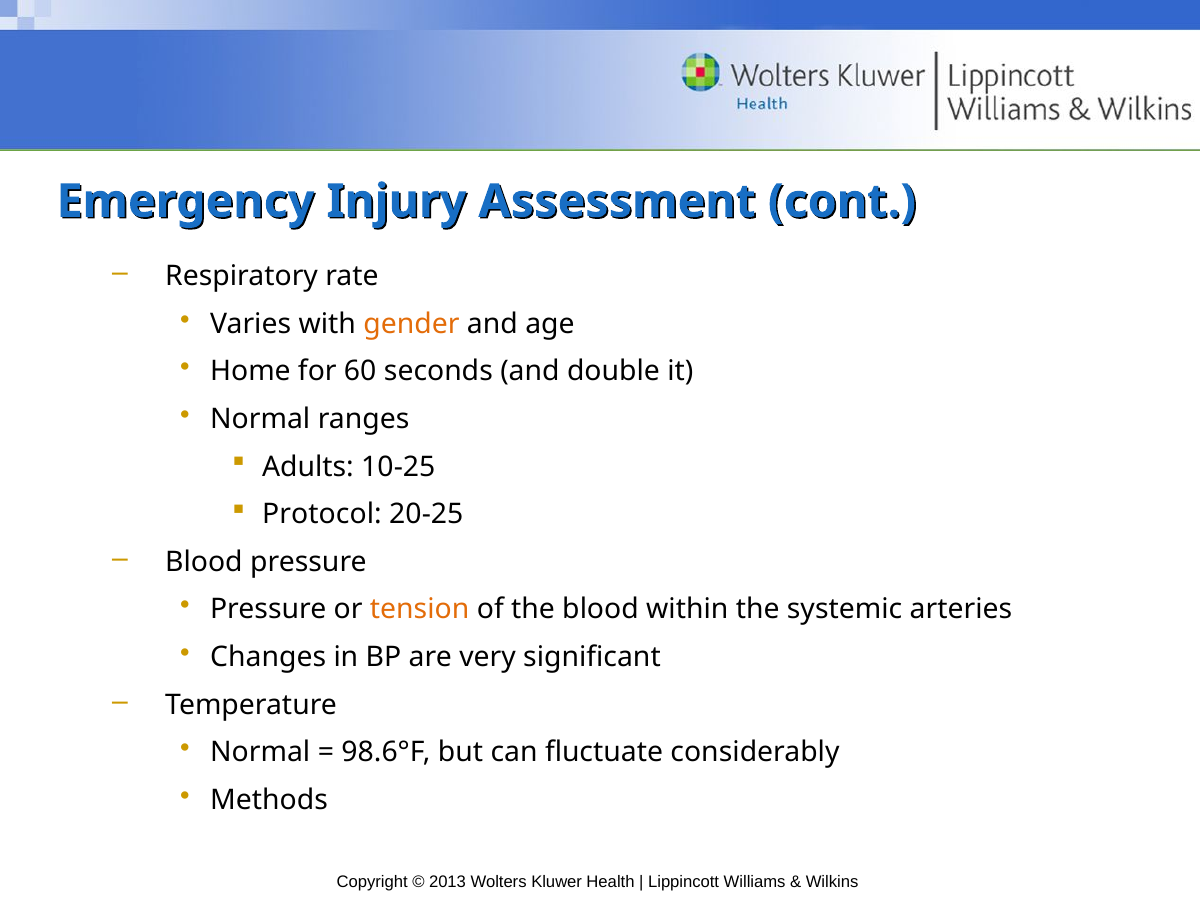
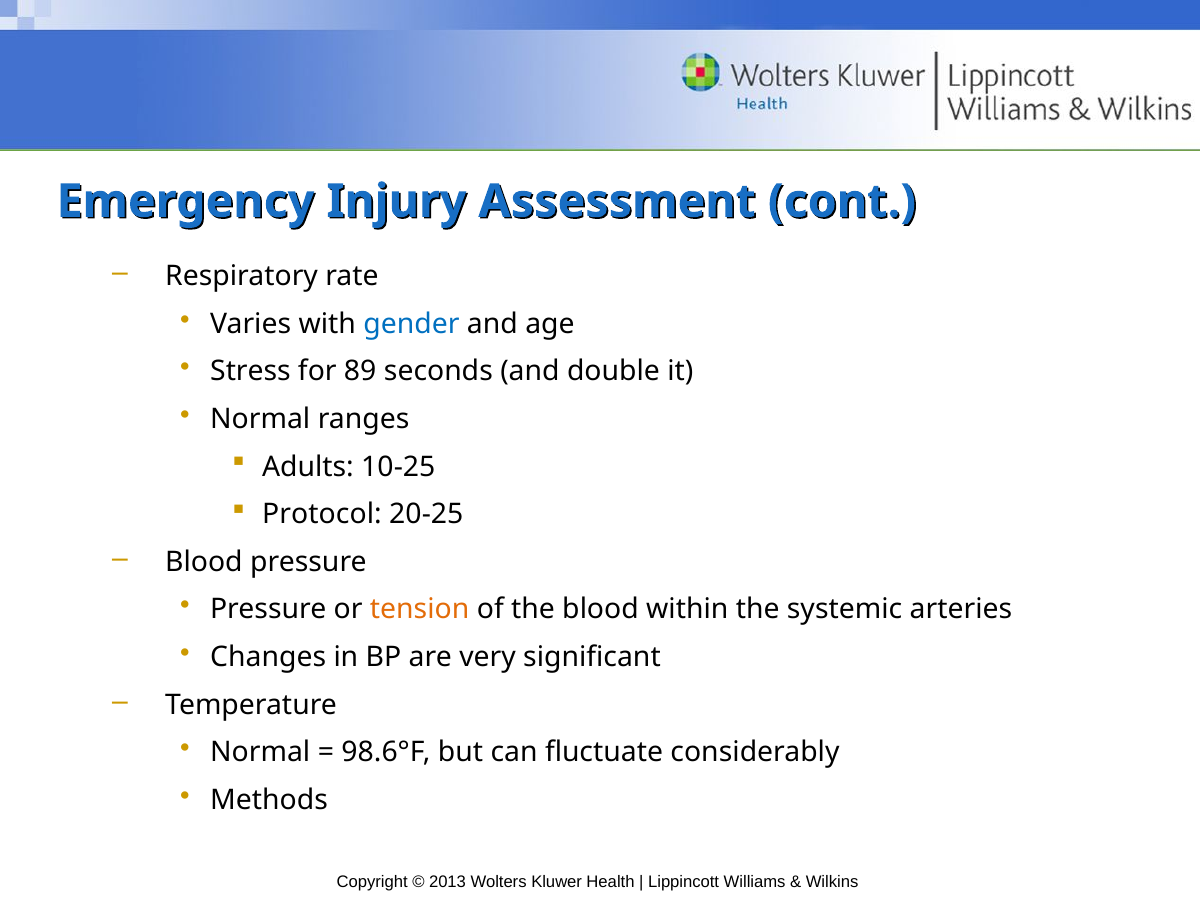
gender colour: orange -> blue (411, 324)
Home: Home -> Stress (250, 371)
60: 60 -> 89 (360, 371)
